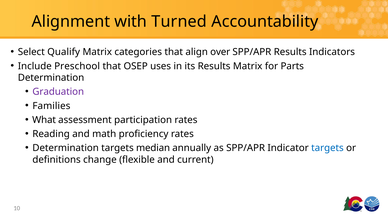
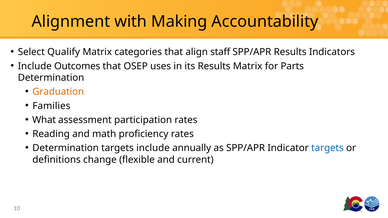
Turned: Turned -> Making (179, 22)
over: over -> staff (220, 52)
Preschool: Preschool -> Outcomes (77, 66)
Graduation colour: purple -> orange (58, 92)
targets median: median -> include (153, 148)
